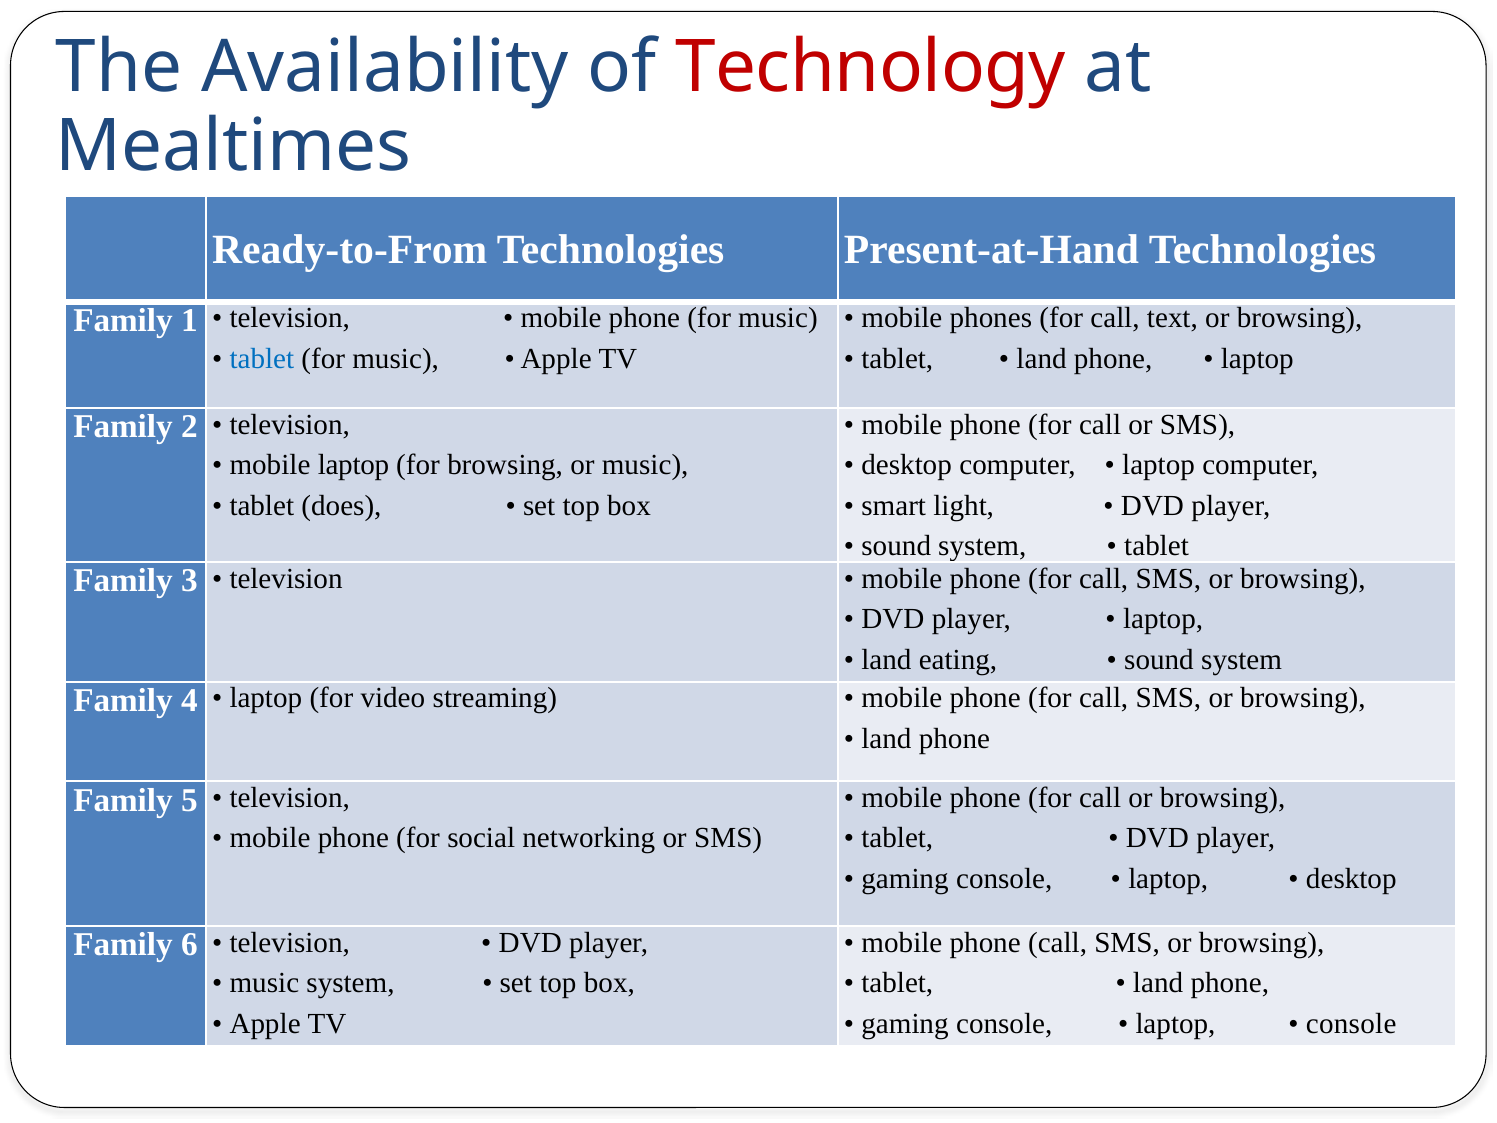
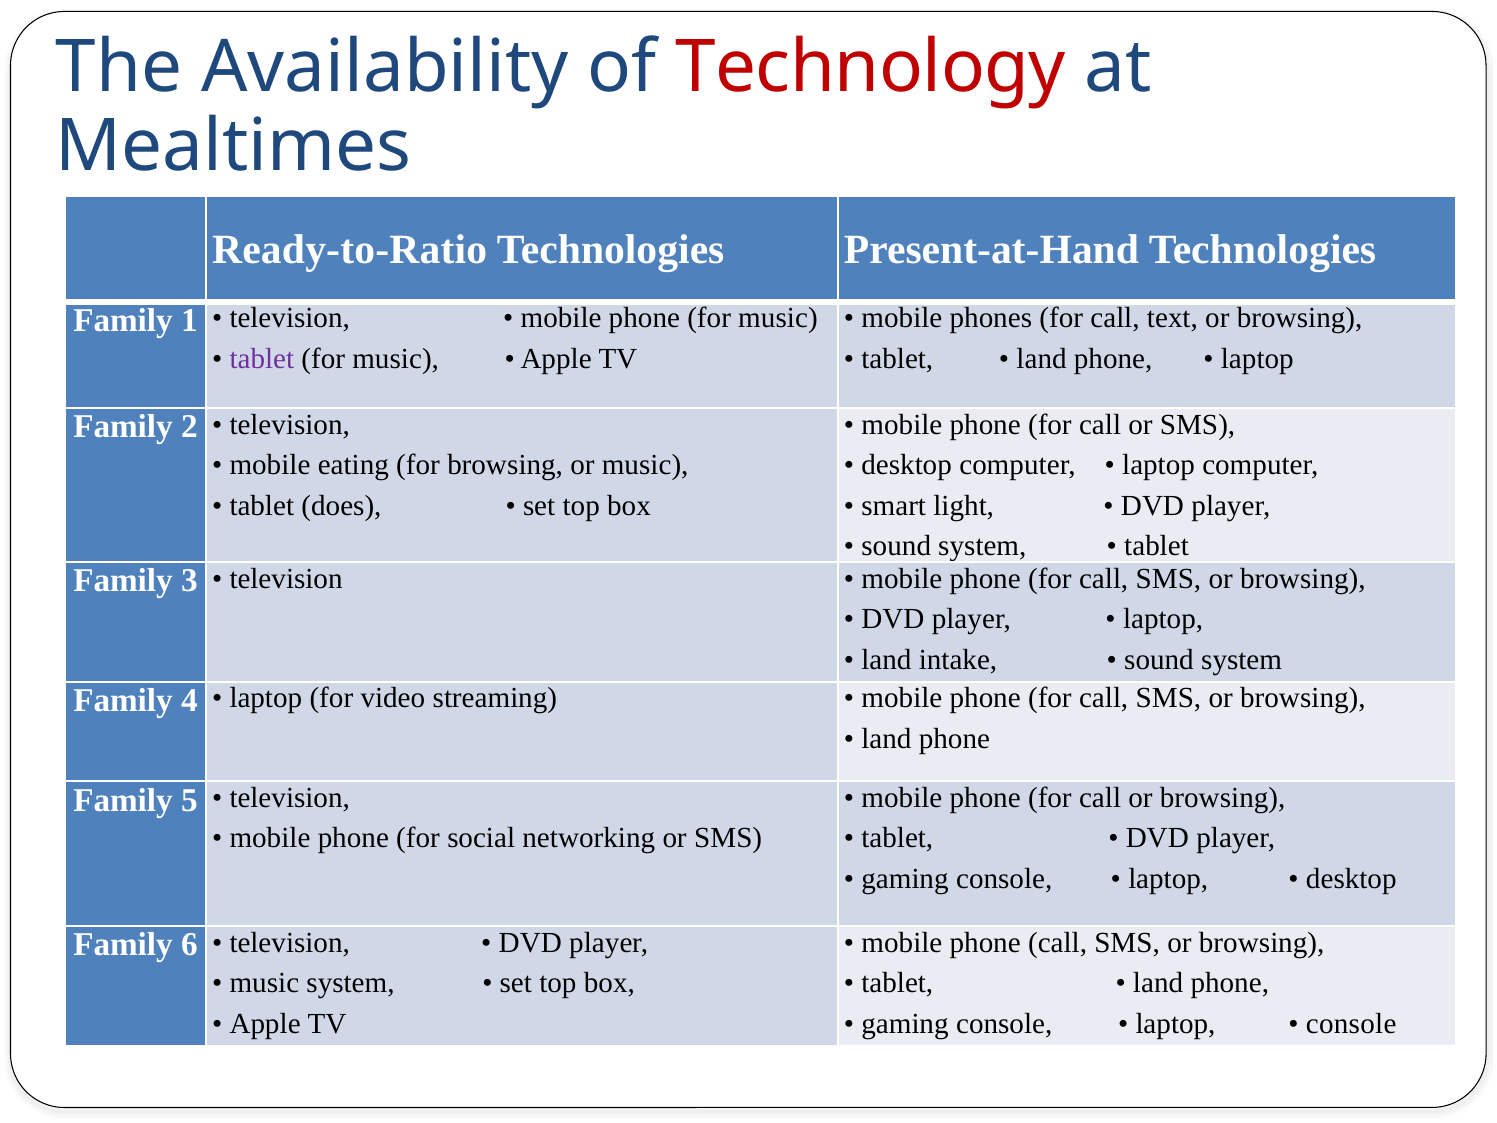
Ready-to-From: Ready-to-From -> Ready-to-Ratio (350, 249)
tablet colour: blue -> purple (262, 359)
mobile laptop: laptop -> eating (353, 465)
eating: eating -> intake (958, 659)
